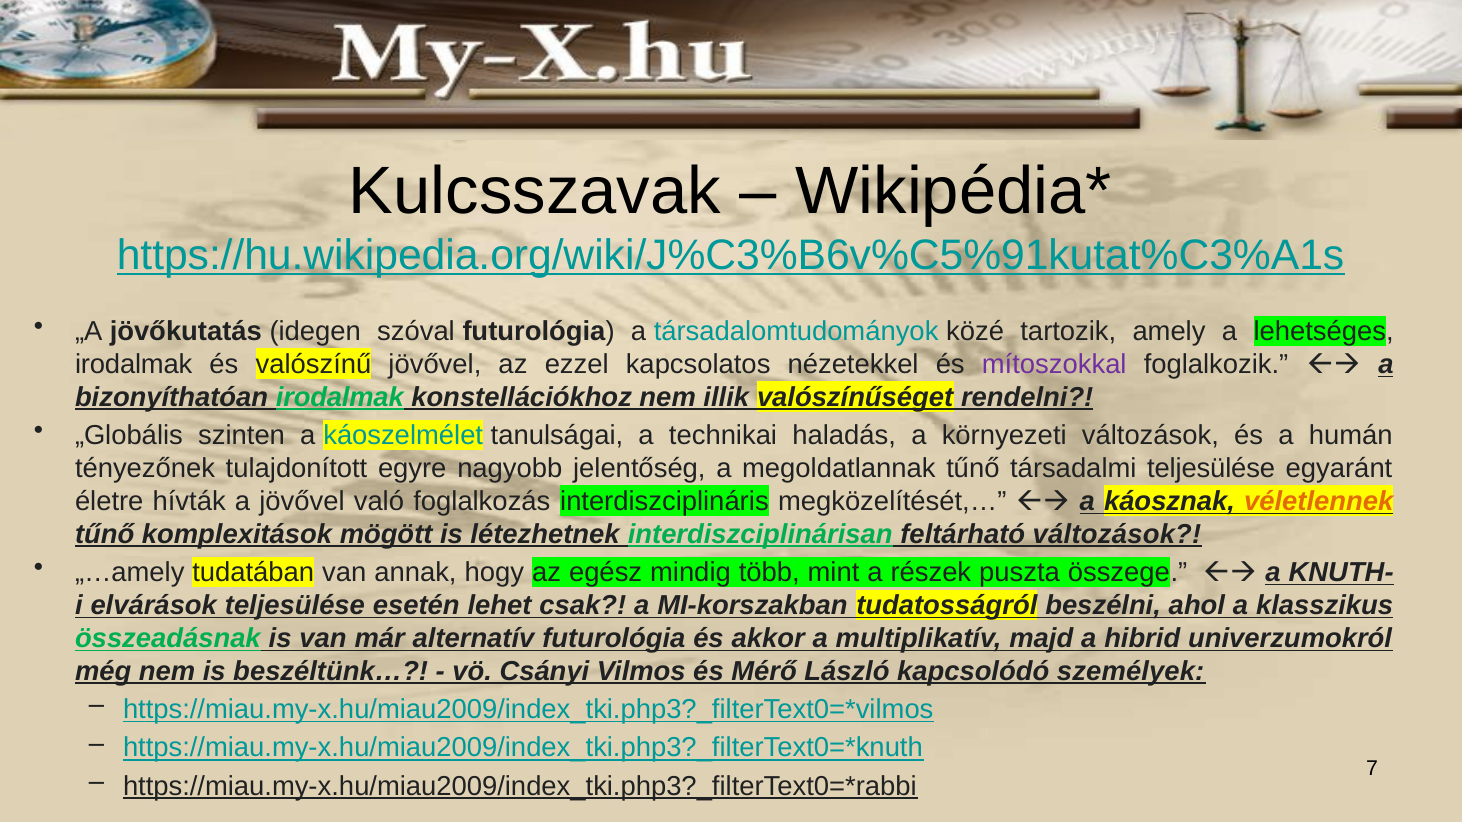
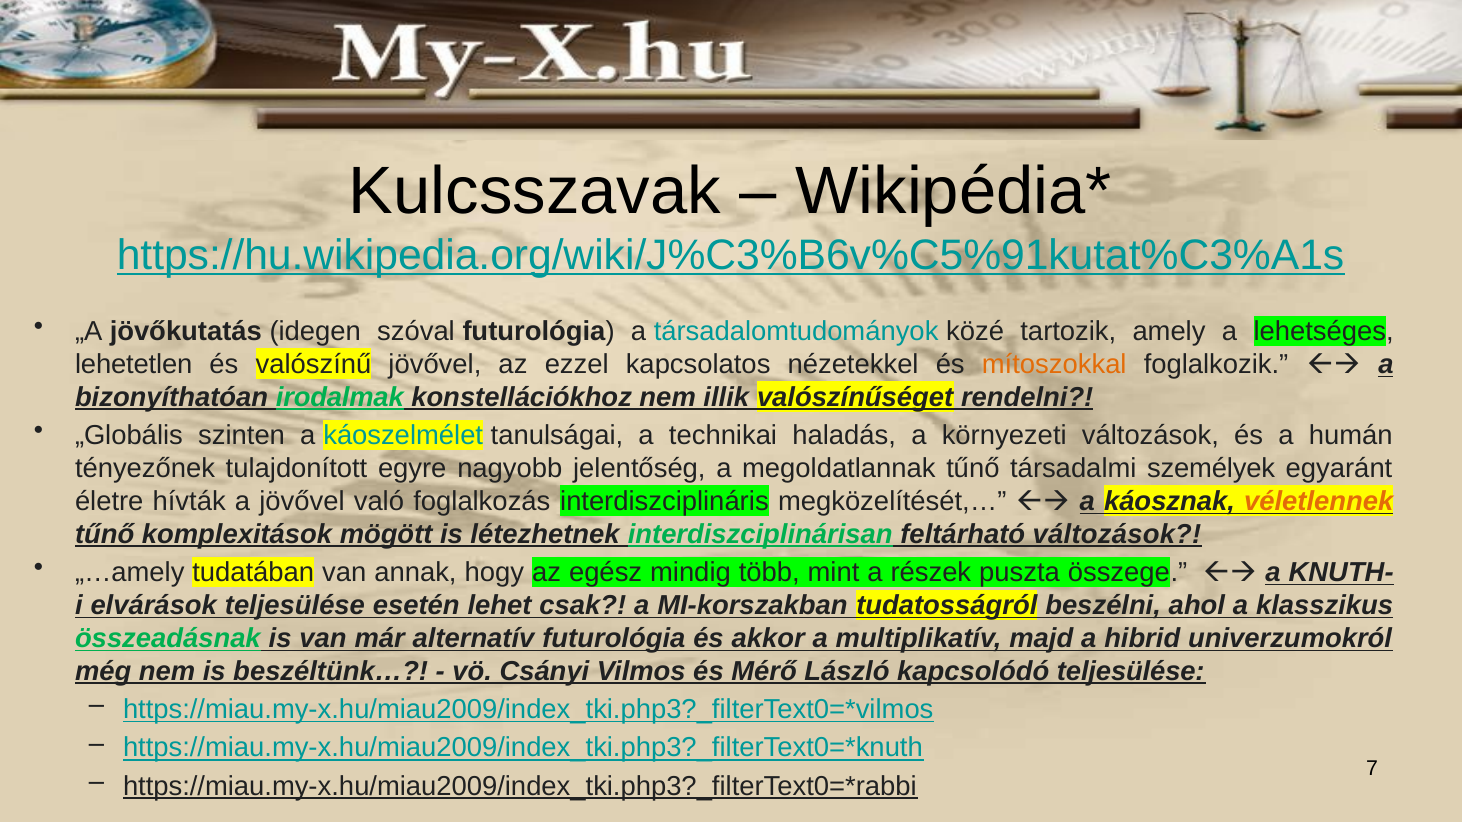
irodalmak: irodalmak -> lehetetlen (134, 364)
mítoszokkal colour: purple -> orange (1054, 364)
társadalmi teljesülése: teljesülése -> személyek (1211, 468)
kapcsolódó személyek: személyek -> teljesülése (1131, 671)
